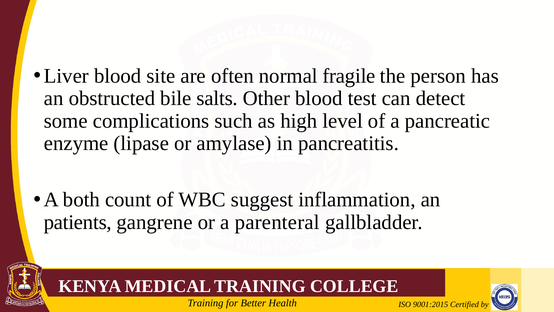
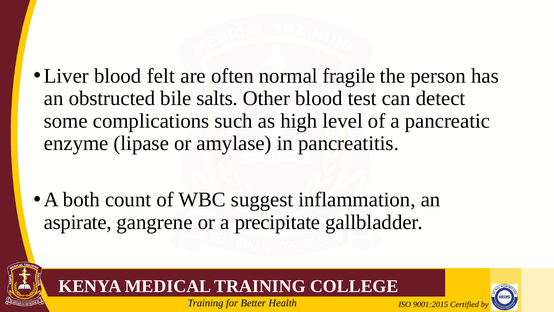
site: site -> felt (161, 76)
patients: patients -> aspirate (78, 222)
parenteral: parenteral -> precipitate (277, 222)
